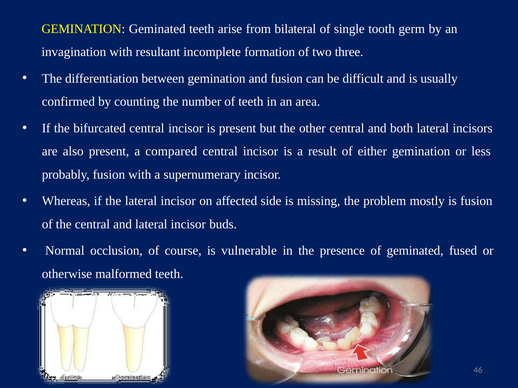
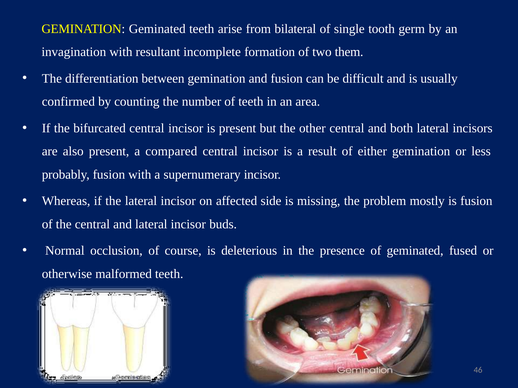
three: three -> them (349, 52)
vulnerable: vulnerable -> deleterious (249, 251)
